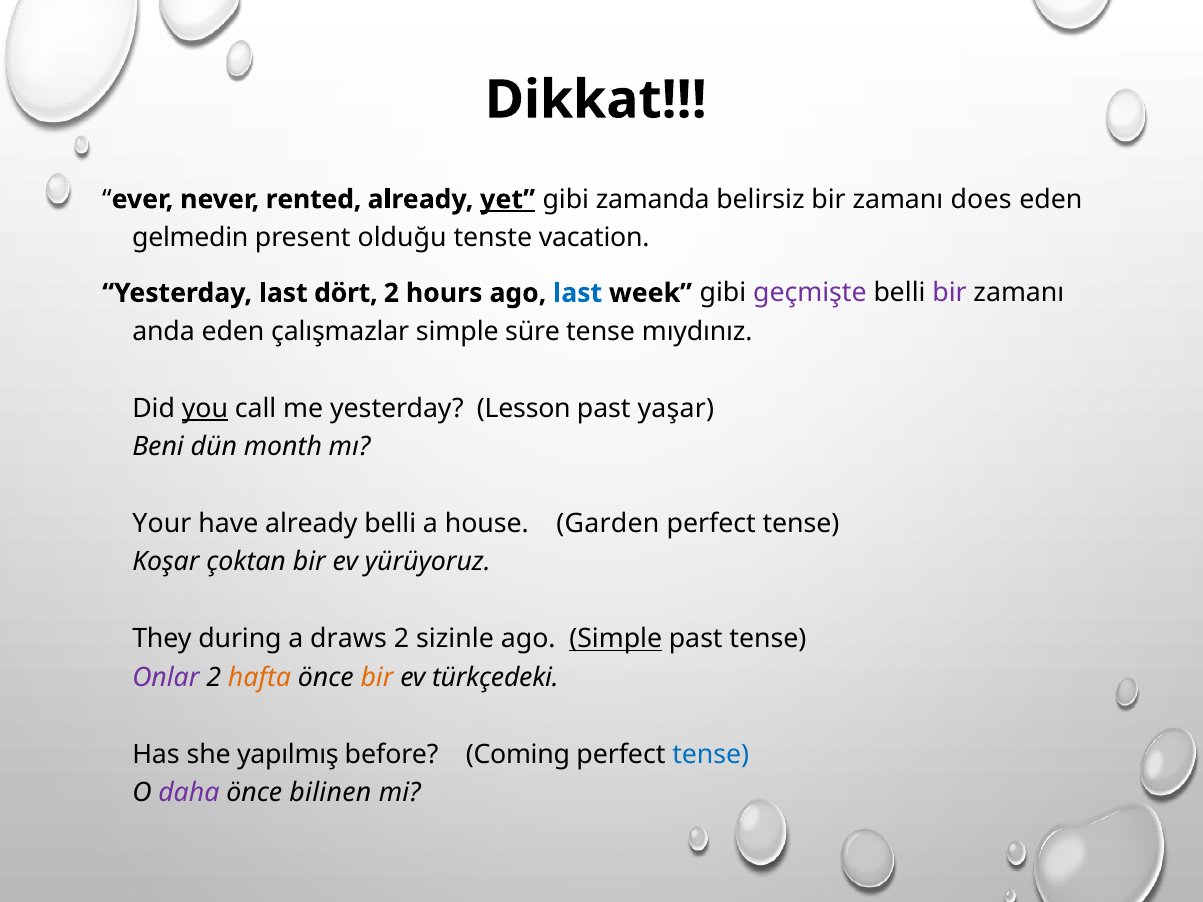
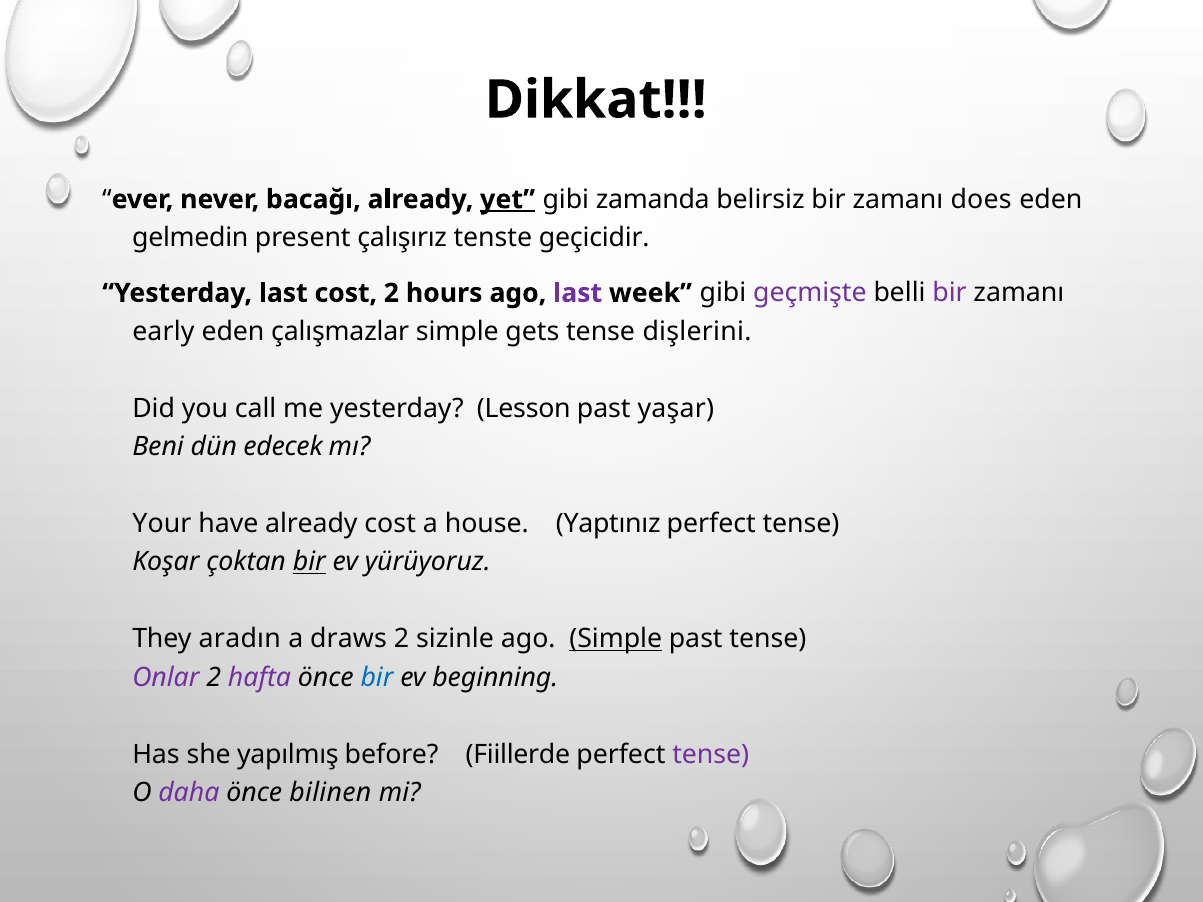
rented: rented -> bacağı (313, 199)
olduğu: olduğu -> çalışırız (402, 238)
vacation: vacation -> geçicidir (594, 238)
last dört: dört -> cost (346, 293)
last colour: blue -> purple (578, 293)
anda: anda -> early (163, 332)
süre: süre -> gets (532, 332)
mıydınız: mıydınız -> dişlerini (697, 332)
you underline: present -> none (205, 408)
month: month -> edecek (283, 447)
already belli: belli -> cost (390, 524)
Garden: Garden -> Yaptınız (608, 524)
bir underline: none -> present (309, 562)
during: during -> aradın (240, 639)
hafta colour: orange -> purple (259, 678)
bir colour: orange -> blue (377, 678)
türkçedeki: türkçedeki -> beginning (495, 678)
Coming: Coming -> Fiillerde (518, 755)
tense colour: blue -> purple (711, 755)
